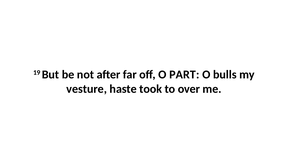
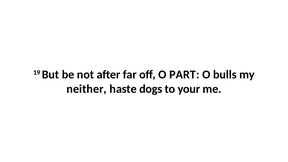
vesture: vesture -> neither (87, 89)
took: took -> dogs (151, 89)
over: over -> your (189, 89)
